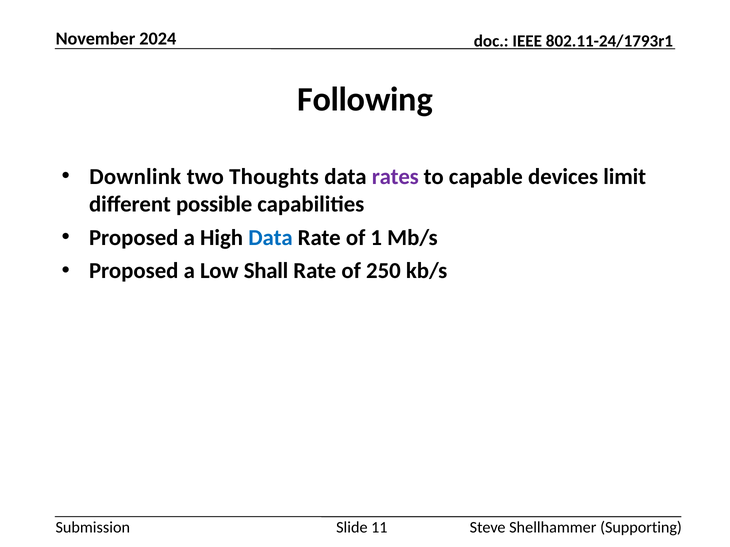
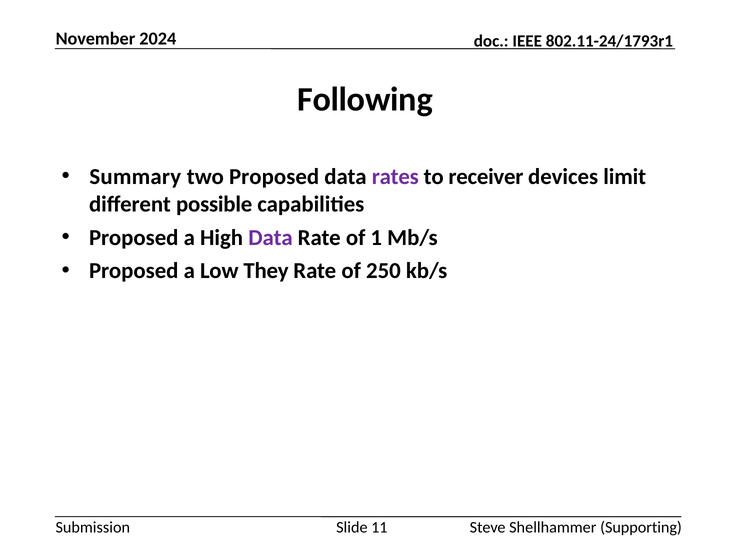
Downlink: Downlink -> Summary (135, 177)
two Thoughts: Thoughts -> Proposed (274, 177)
capable: capable -> receiver (486, 177)
Data colour: blue -> purple (270, 238)
Shall: Shall -> They (266, 271)
